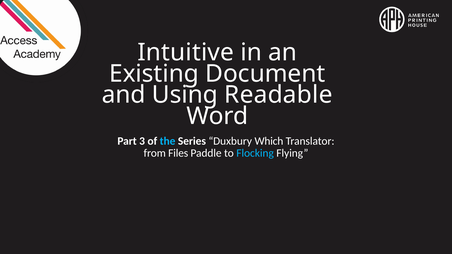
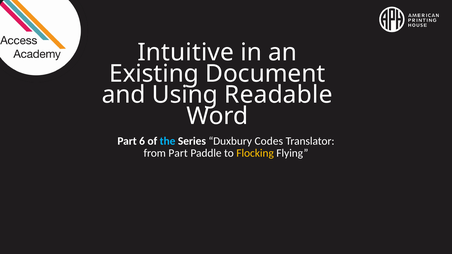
3: 3 -> 6 (142, 141)
Which: Which -> Codes (269, 141)
from Files: Files -> Part (178, 153)
Flocking colour: light blue -> yellow (255, 153)
